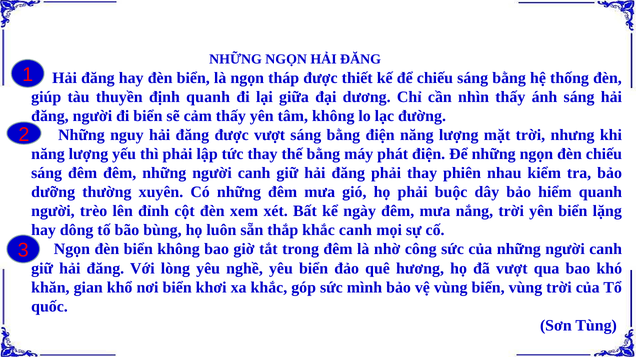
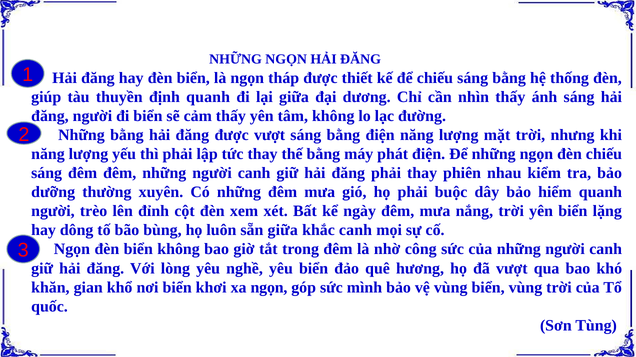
Những nguy: nguy -> bằng (127, 135)
sẵn thắp: thắp -> giữa (283, 230)
xa khắc: khắc -> ngọn (269, 288)
